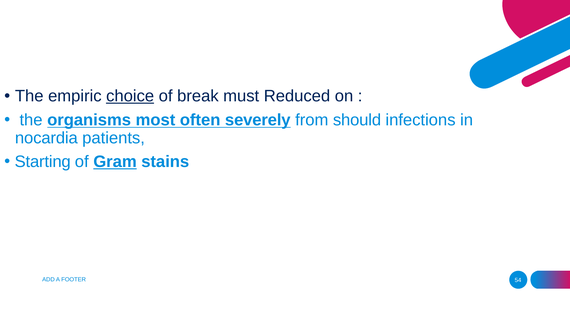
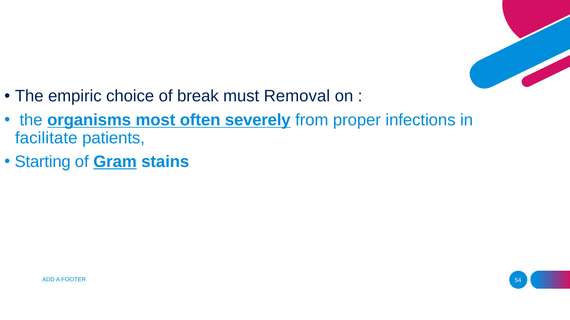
choice underline: present -> none (130, 96)
Reduced: Reduced -> Removal (297, 96)
should: should -> proper (357, 120)
nocardia: nocardia -> facilitate (46, 138)
